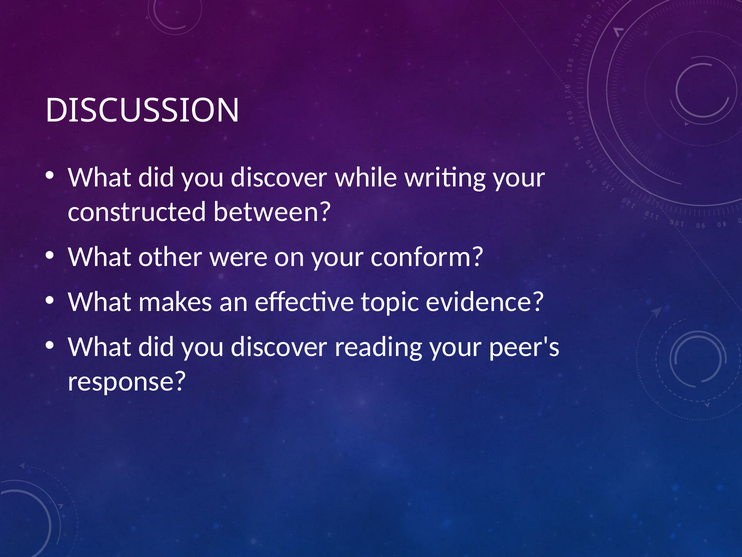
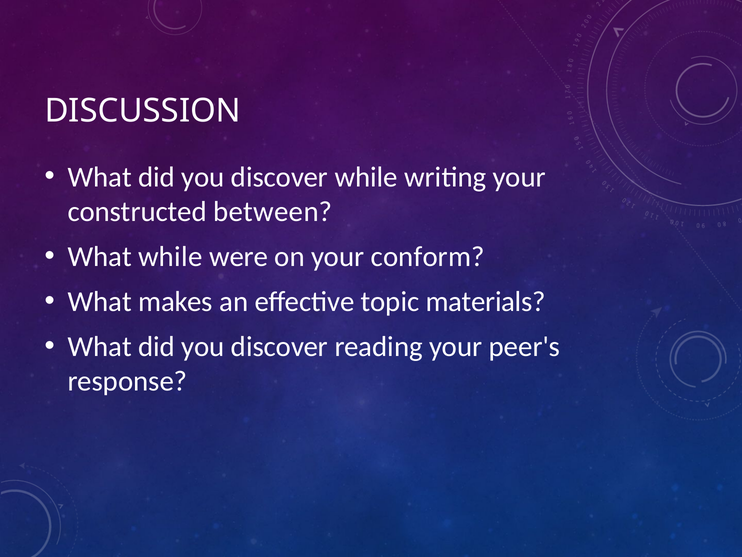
What other: other -> while (170, 256)
evidence: evidence -> materials (486, 301)
